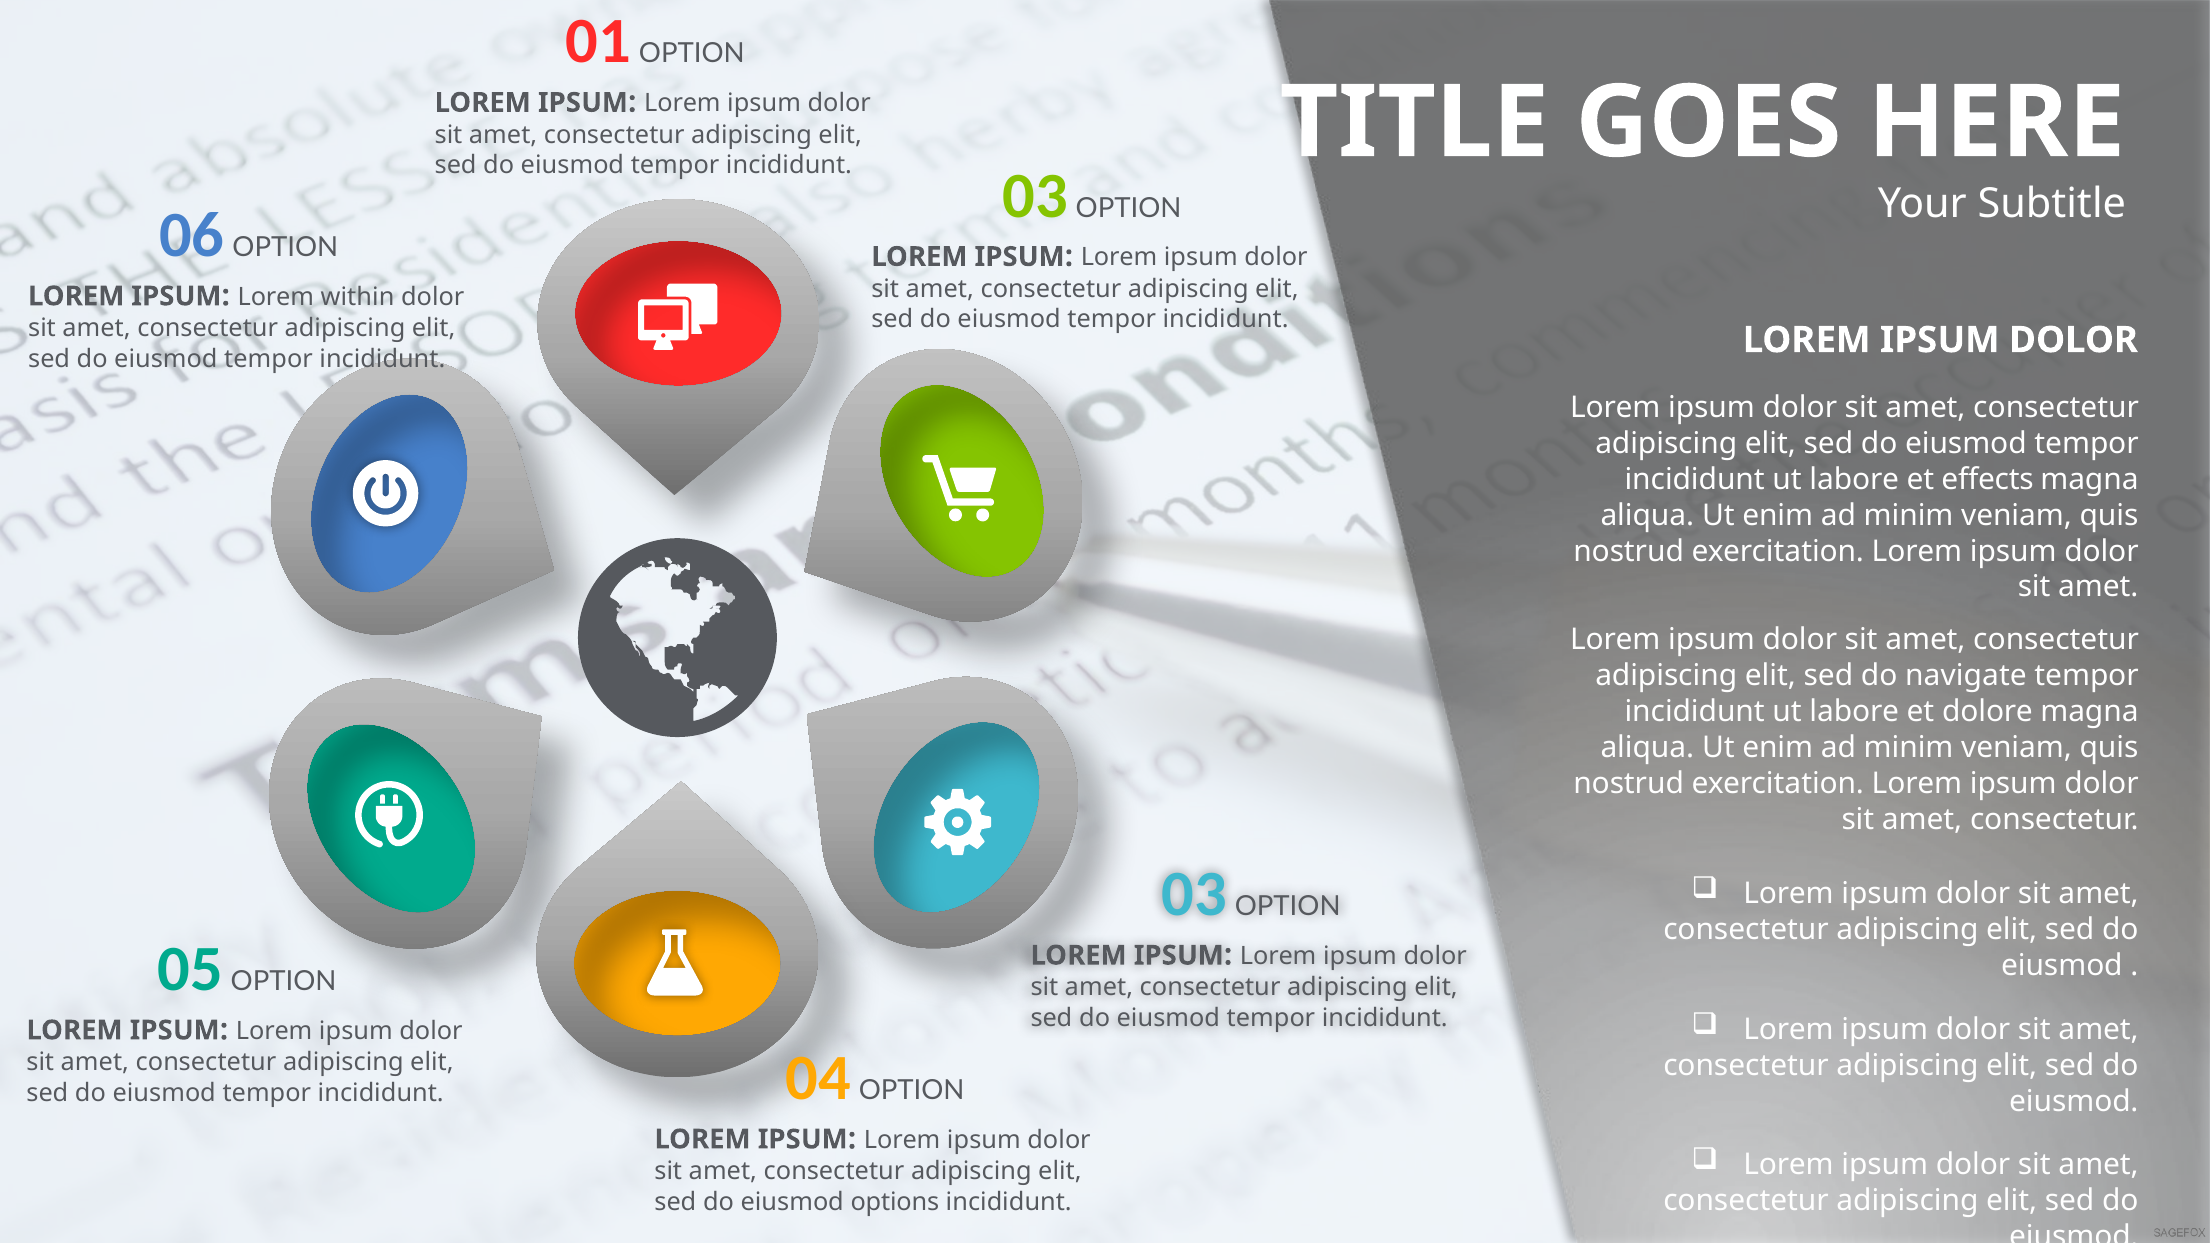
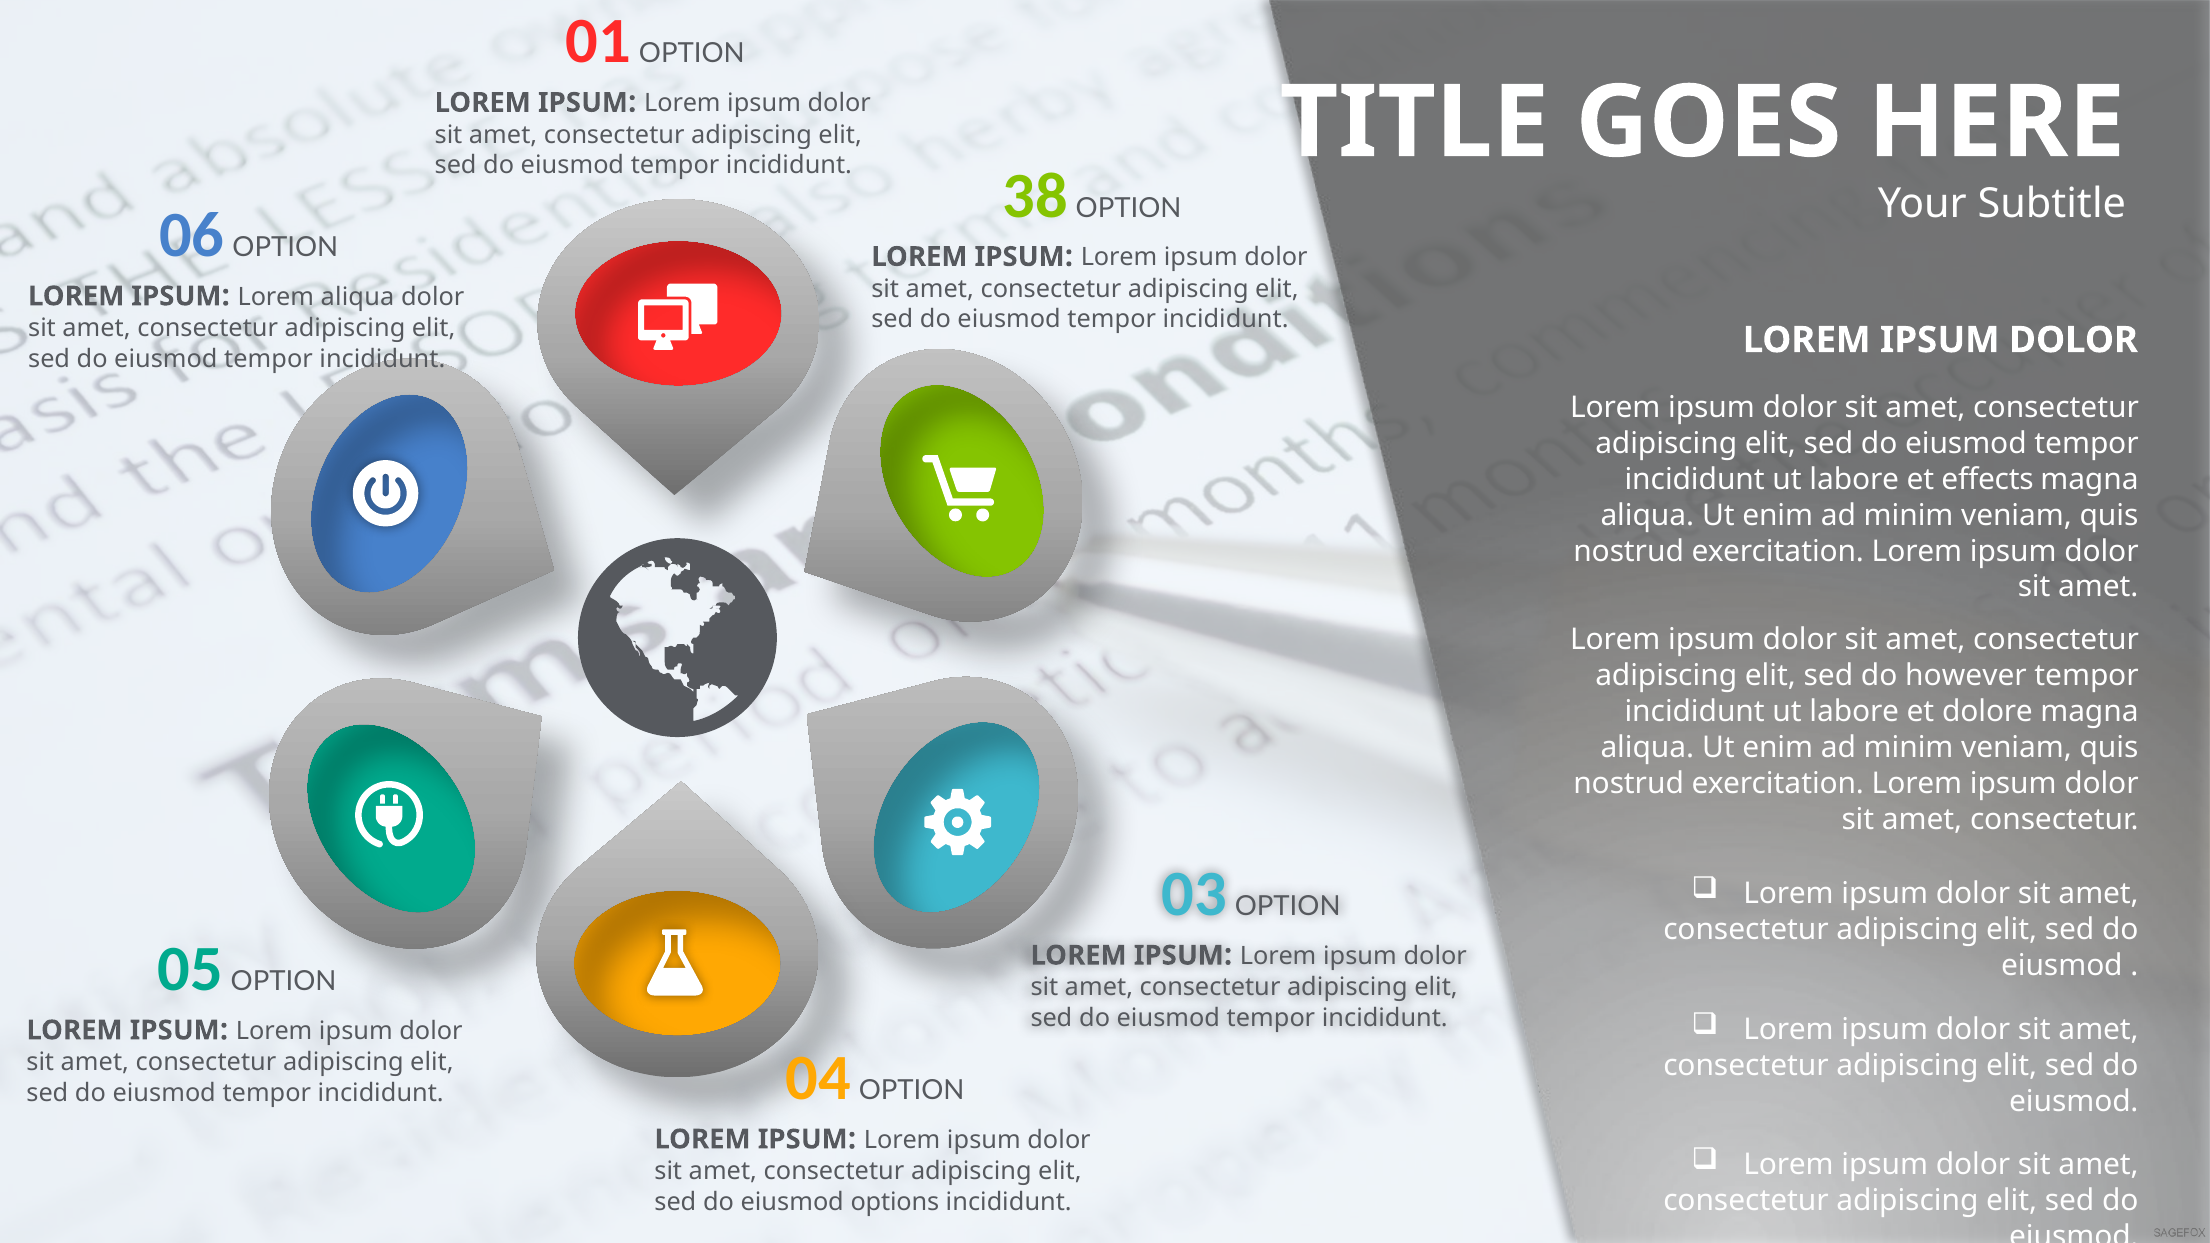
03: 03 -> 38 (1035, 196)
Lorem within: within -> aliqua (357, 297)
navigate: navigate -> however (1966, 676)
